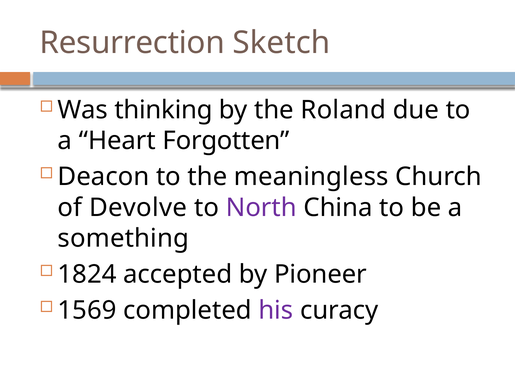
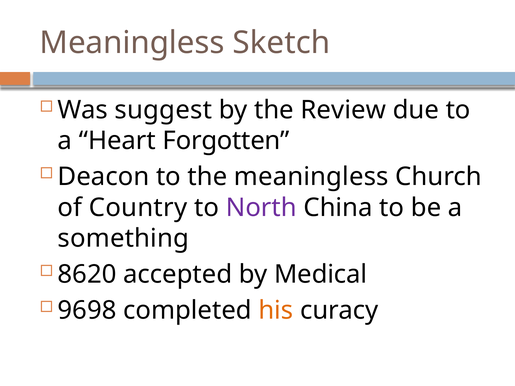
Resurrection: Resurrection -> Meaningless (132, 43)
thinking: thinking -> suggest (163, 110)
Roland: Roland -> Review (343, 110)
Devolve: Devolve -> Country (138, 208)
1824: 1824 -> 8620 (87, 274)
Pioneer: Pioneer -> Medical (321, 274)
1569: 1569 -> 9698 (87, 310)
his colour: purple -> orange (276, 310)
